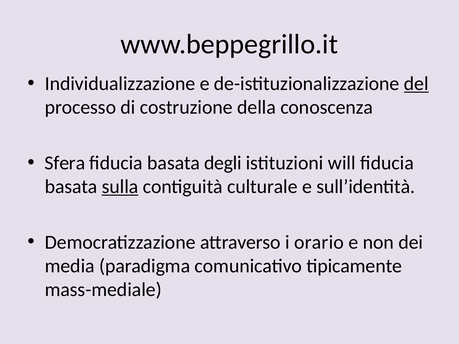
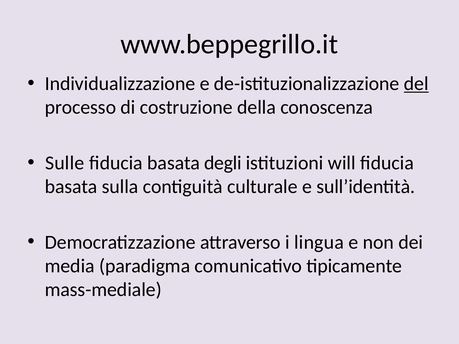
Sfera: Sfera -> Sulle (65, 163)
sulla underline: present -> none (120, 187)
orario: orario -> lingua (319, 242)
